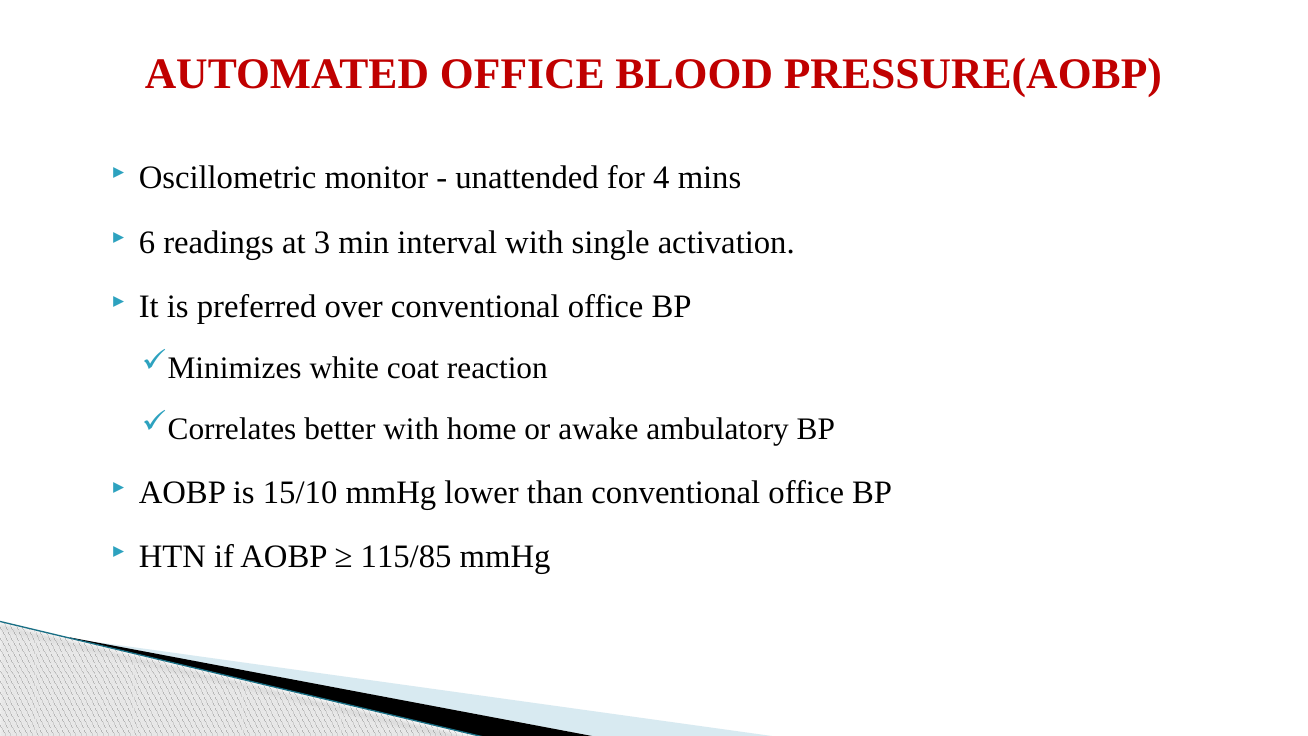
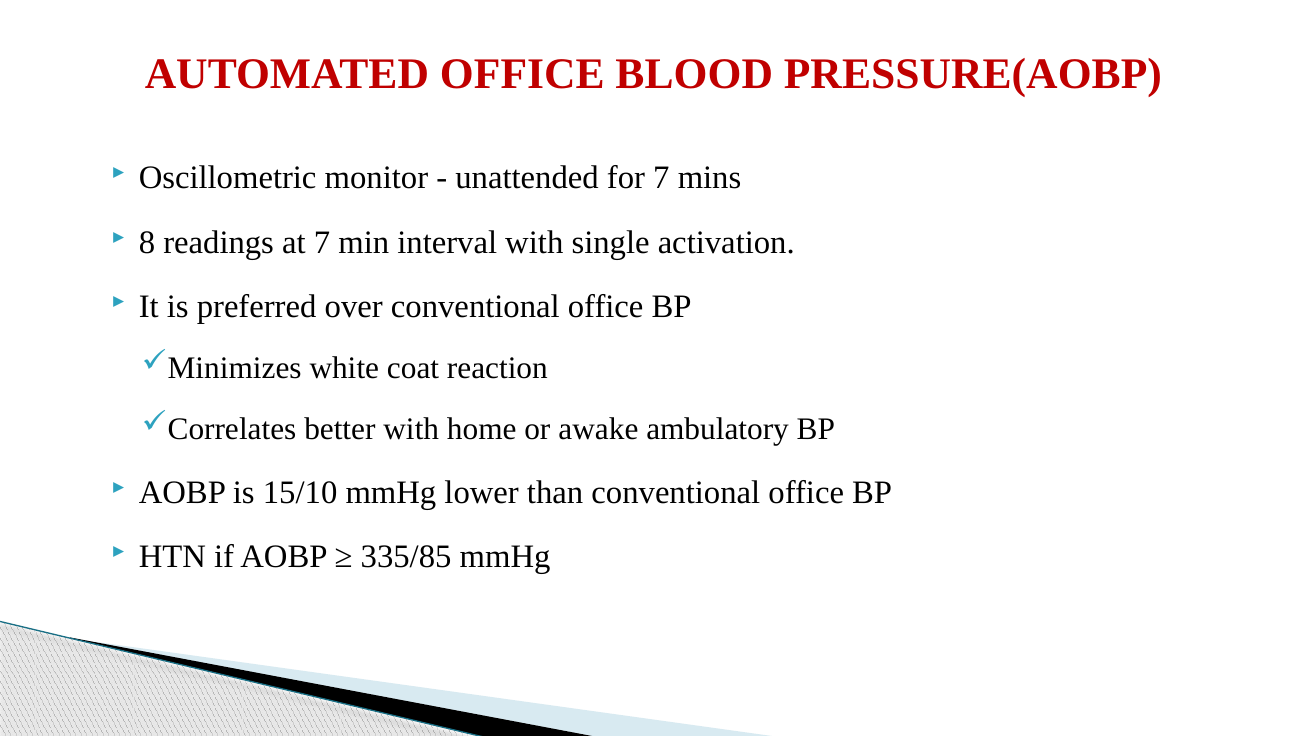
for 4: 4 -> 7 (661, 178)
6: 6 -> 8 (147, 242)
at 3: 3 -> 7 (322, 242)
115/85: 115/85 -> 335/85 (406, 557)
